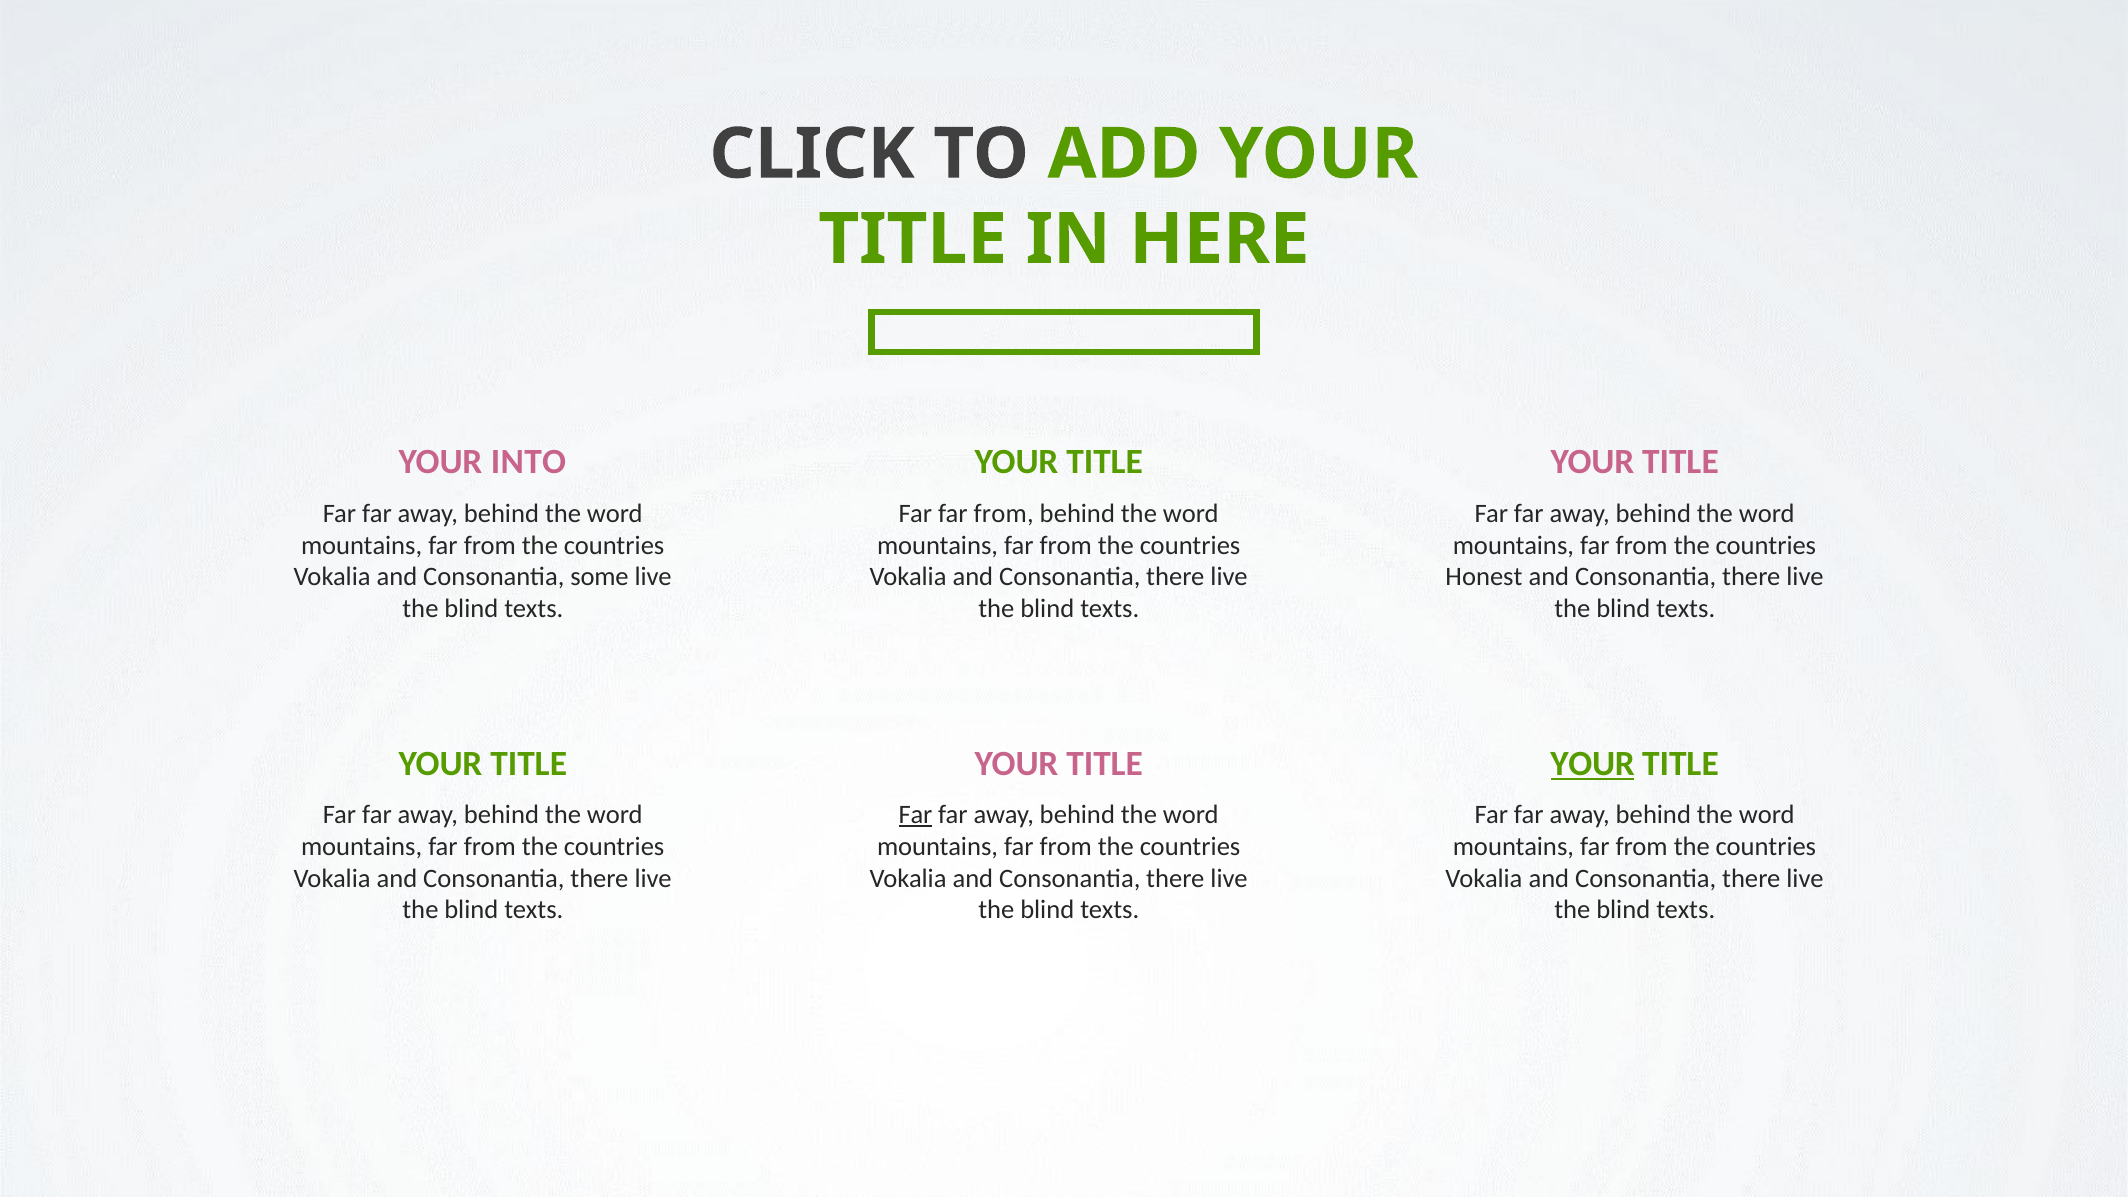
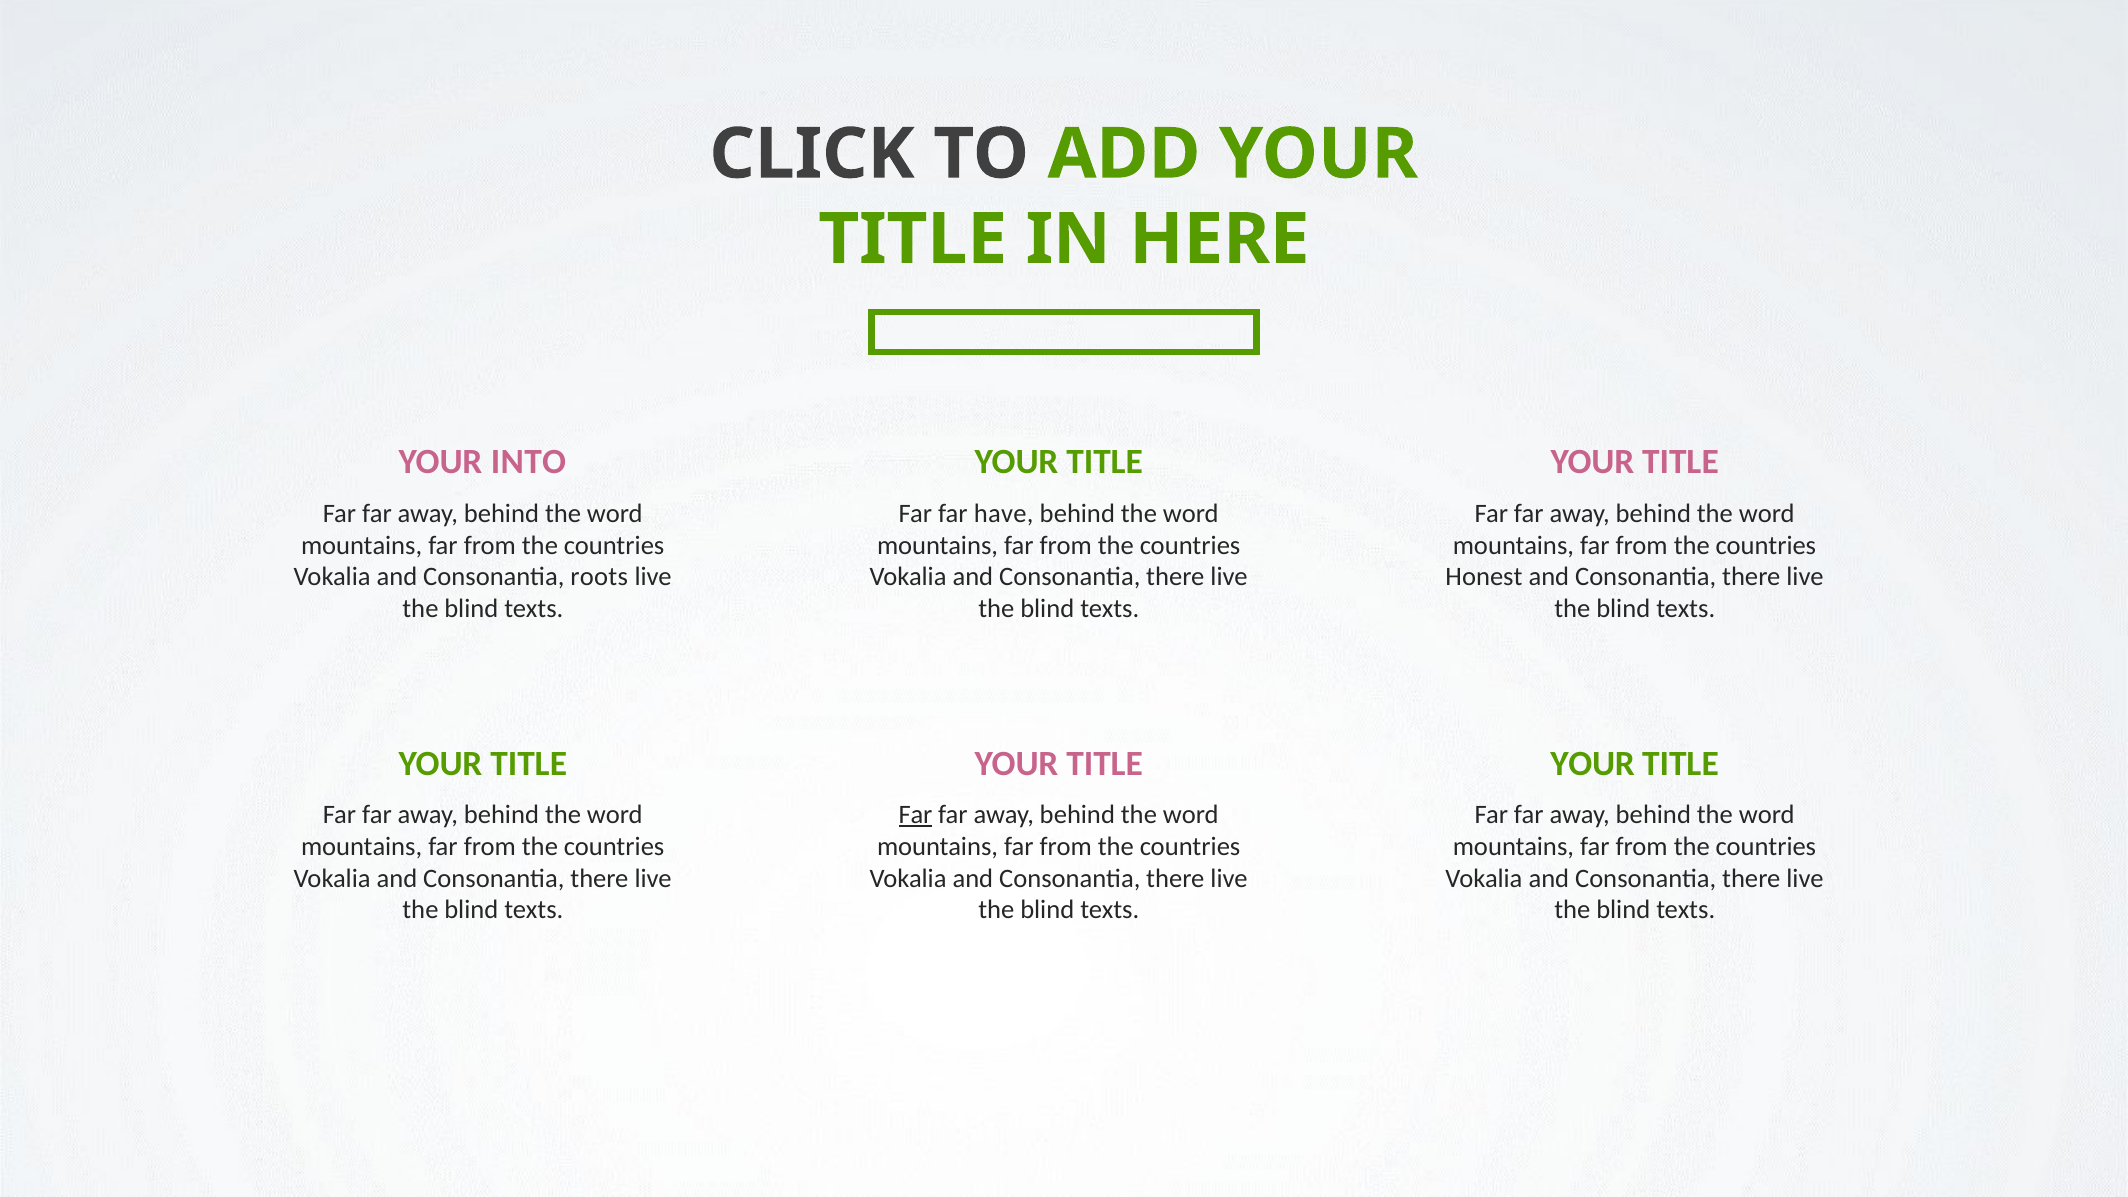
Far far from: from -> have (1004, 513)
some: some -> roots (599, 577)
YOUR underline: present -> none (1593, 763)
